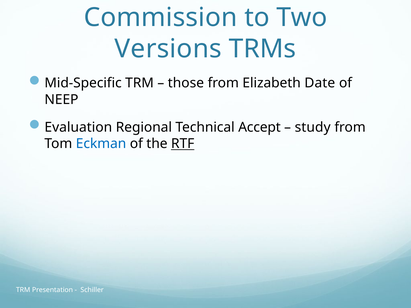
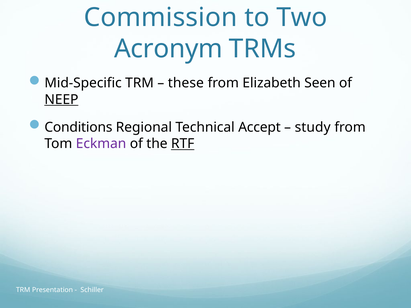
Versions: Versions -> Acronym (168, 49)
those: those -> these (186, 83)
Date: Date -> Seen (320, 83)
NEEP underline: none -> present (61, 100)
Evaluation: Evaluation -> Conditions (78, 127)
Eckman colour: blue -> purple (101, 144)
